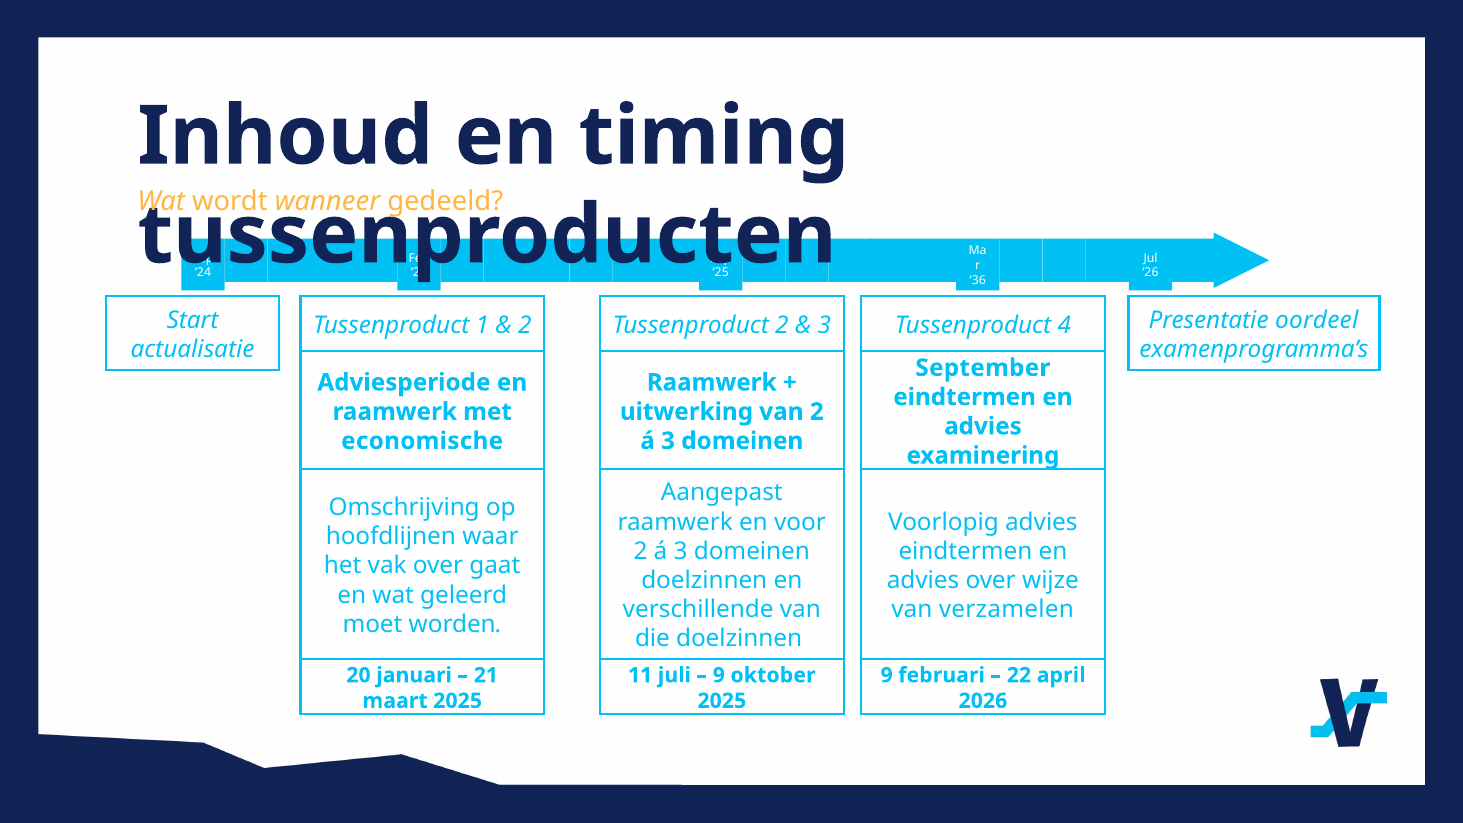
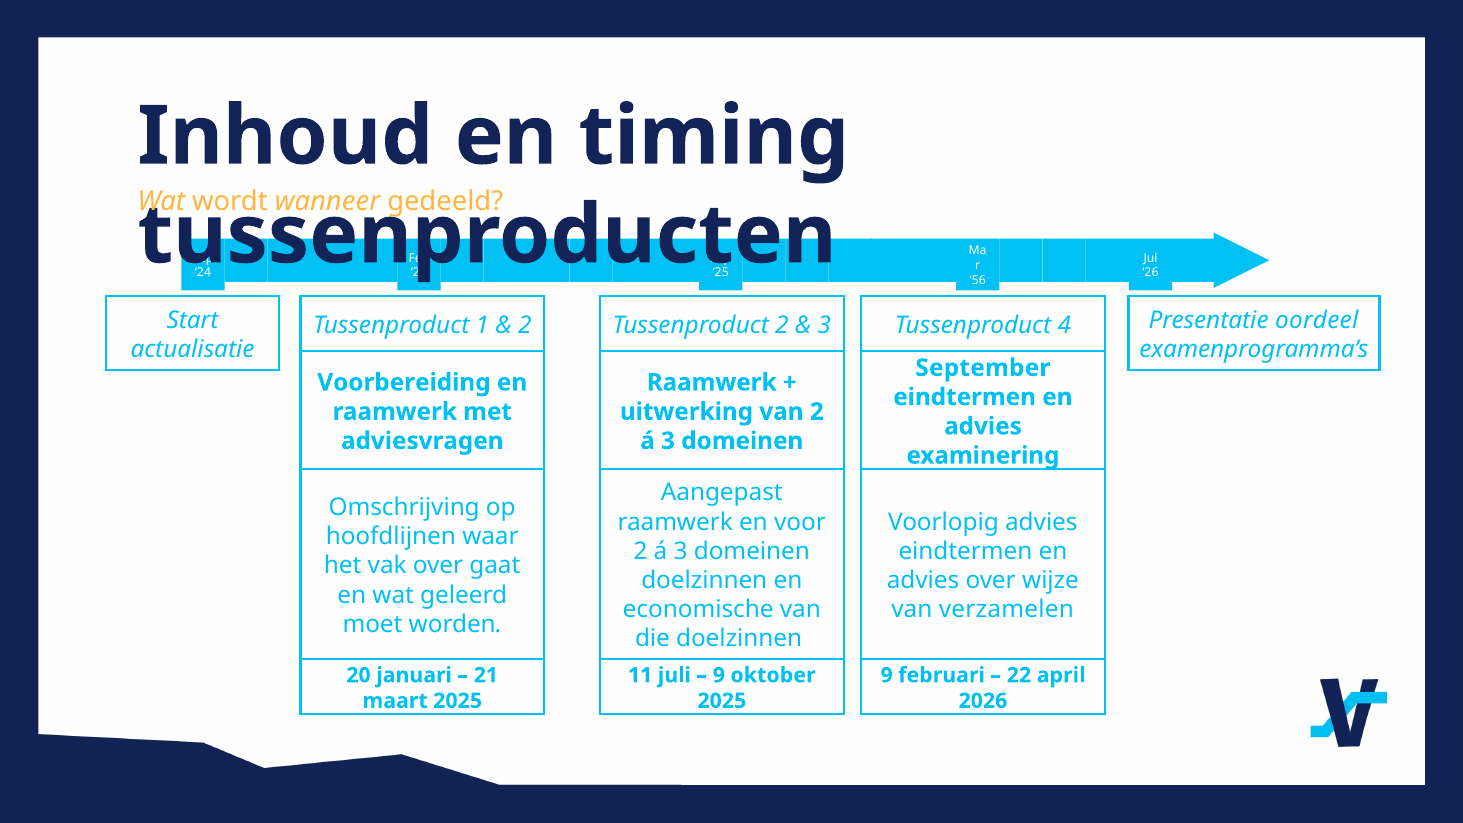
36: 36 -> 56 (978, 280)
Adviesperiode: Adviesperiode -> Voorbereiding (404, 382)
economische: economische -> adviesvragen (422, 441)
verschillende: verschillende -> economische (698, 610)
